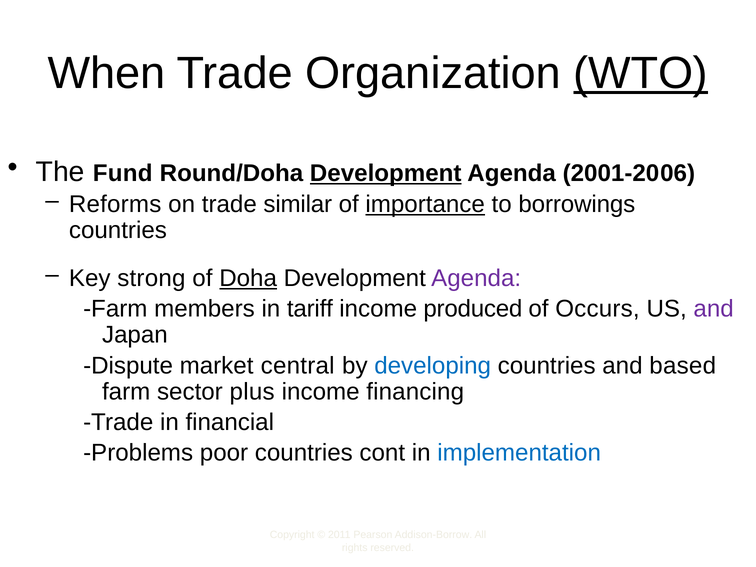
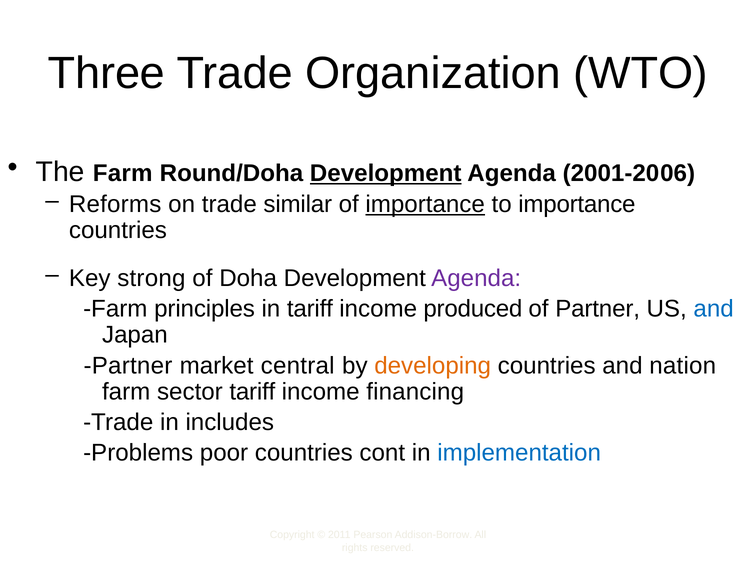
When: When -> Three (107, 73)
WTO underline: present -> none (641, 73)
The Fund: Fund -> Farm (123, 173)
to borrowings: borrowings -> importance (577, 204)
Doha underline: present -> none (248, 278)
members: members -> principles (205, 309)
of Occurs: Occurs -> Partner (598, 309)
and colour: purple -> blue (714, 309)
Dispute: Dispute -> Partner (128, 366)
developing colour: blue -> orange (433, 366)
based: based -> nation (683, 366)
sector plus: plus -> tariff (252, 392)
financial: financial -> includes (230, 422)
